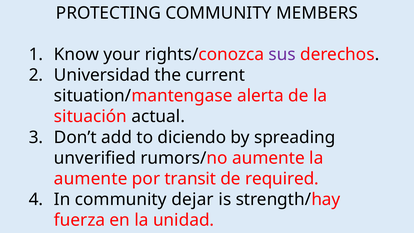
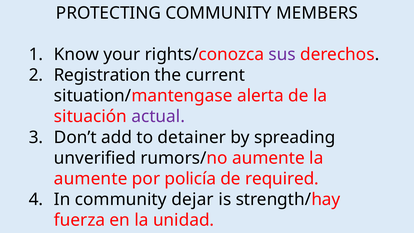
Universidad: Universidad -> Registration (102, 75)
actual colour: black -> purple (158, 117)
diciendo: diciendo -> detainer (192, 137)
transit: transit -> policía (190, 179)
